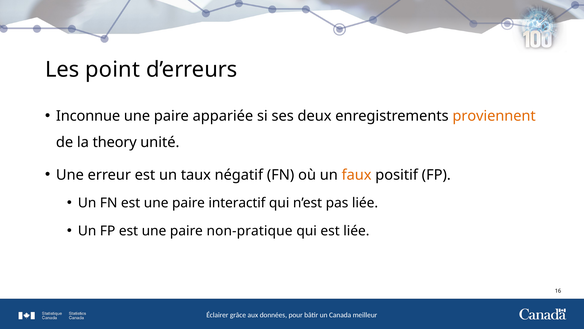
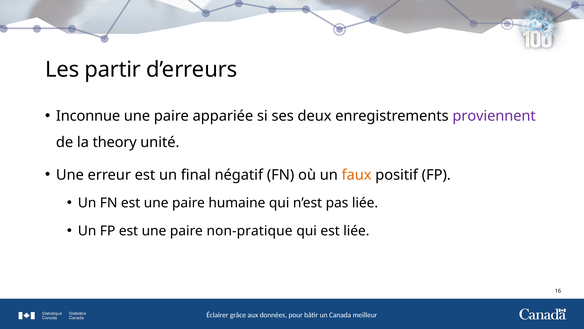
point: point -> partir (113, 70)
proviennent colour: orange -> purple (494, 116)
taux: taux -> final (196, 175)
interactif: interactif -> humaine (237, 203)
